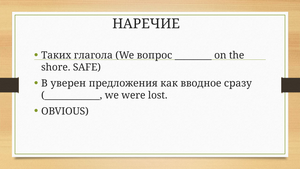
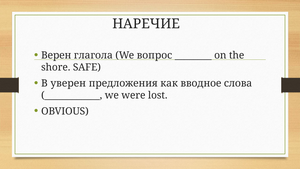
Таких: Таких -> Верен (56, 55)
сразу: сразу -> слова (238, 83)
